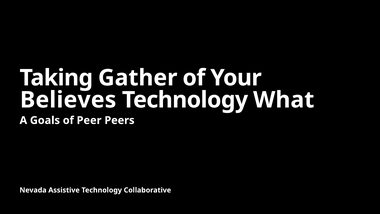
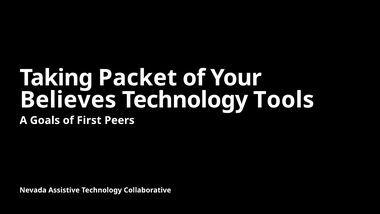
Gather: Gather -> Packet (138, 78)
What: What -> Tools (284, 100)
Peer: Peer -> First (89, 120)
